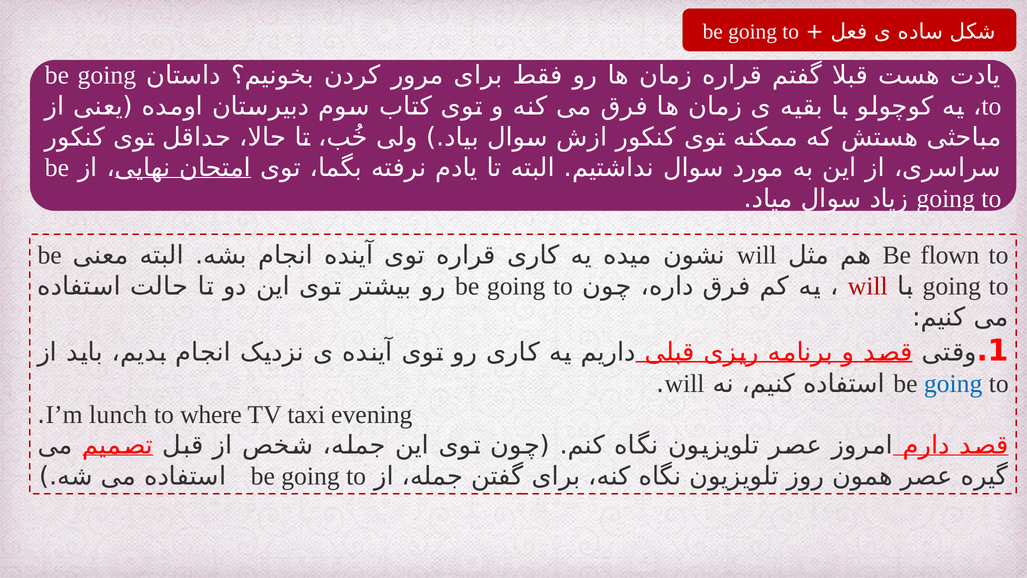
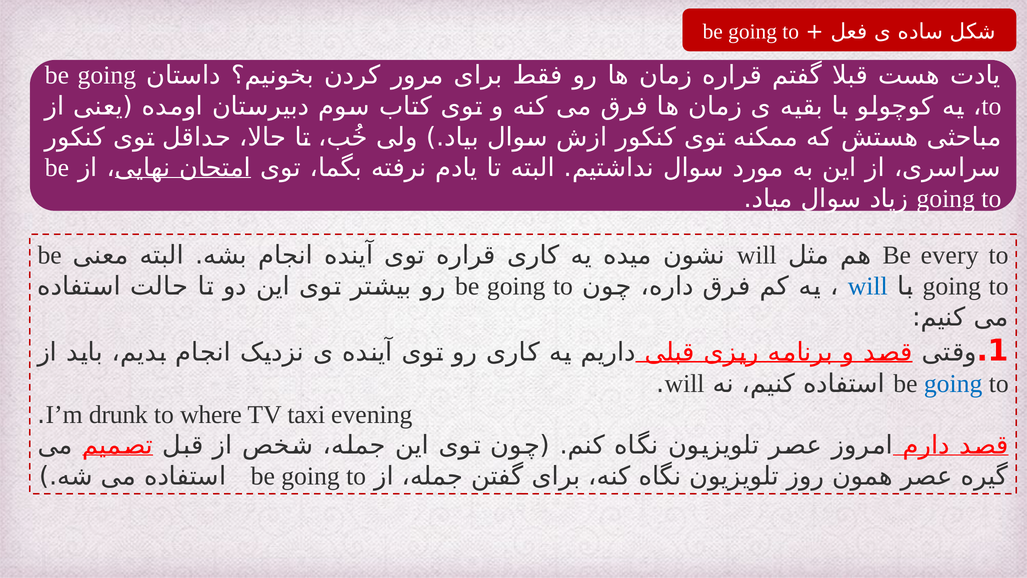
flown: flown -> every (950, 255)
will colour: red -> blue (868, 286)
lunch: lunch -> drunk (118, 414)
